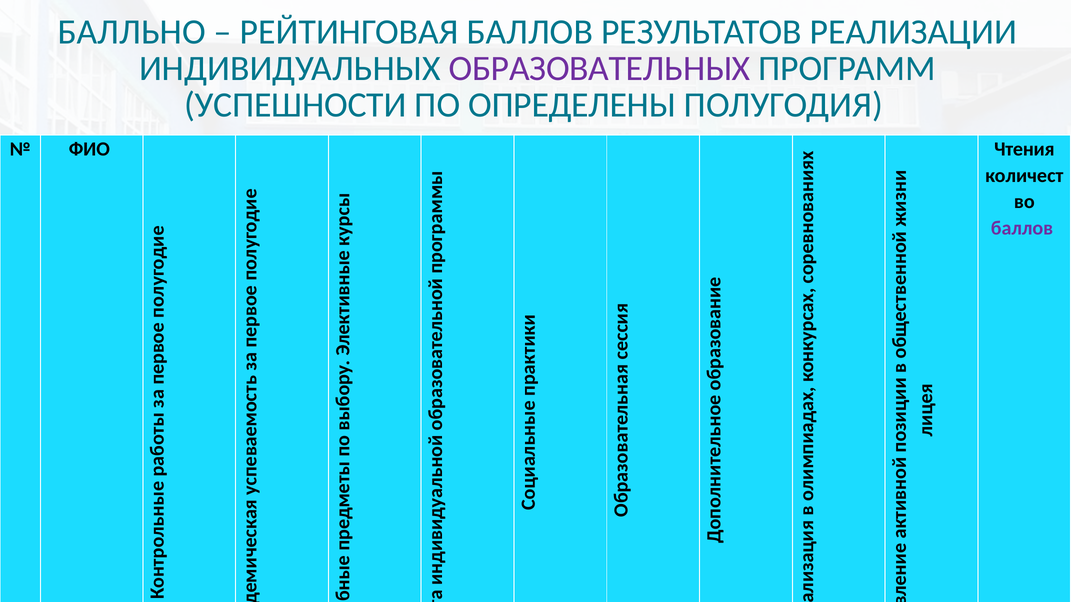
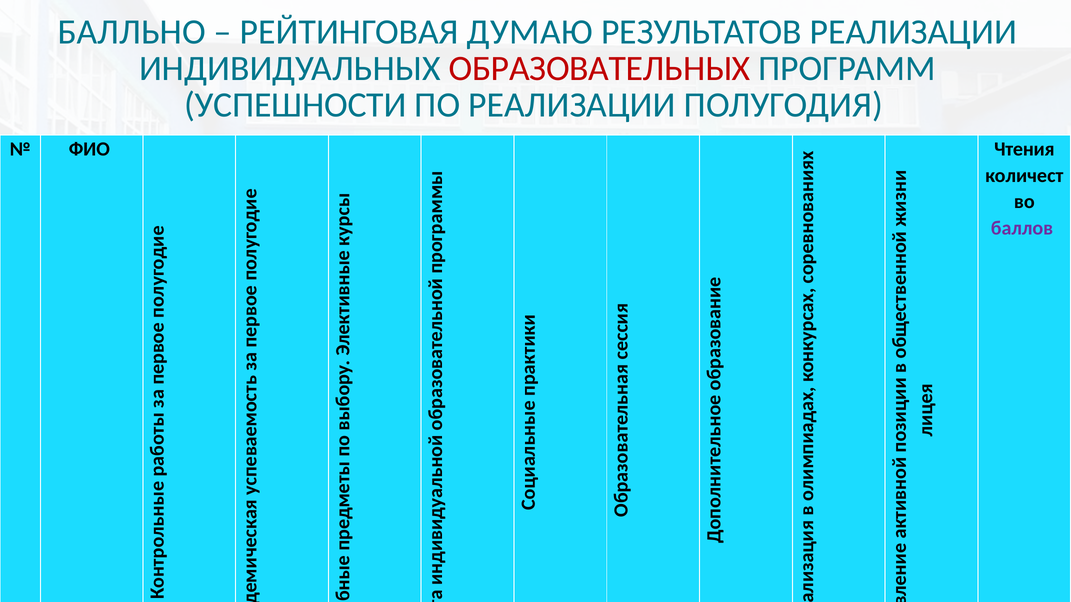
РЕЙТИНГОВАЯ БАЛЛОВ: БАЛЛОВ -> ДУМАЮ (530, 32)
ОБРАЗОВАТЕЛЬНЫХ colour: purple -> red (600, 69)
ПО ОПРЕДЕЛЕНЫ: ОПРЕДЕЛЕНЫ -> РЕАЛИЗАЦИИ (572, 105)
